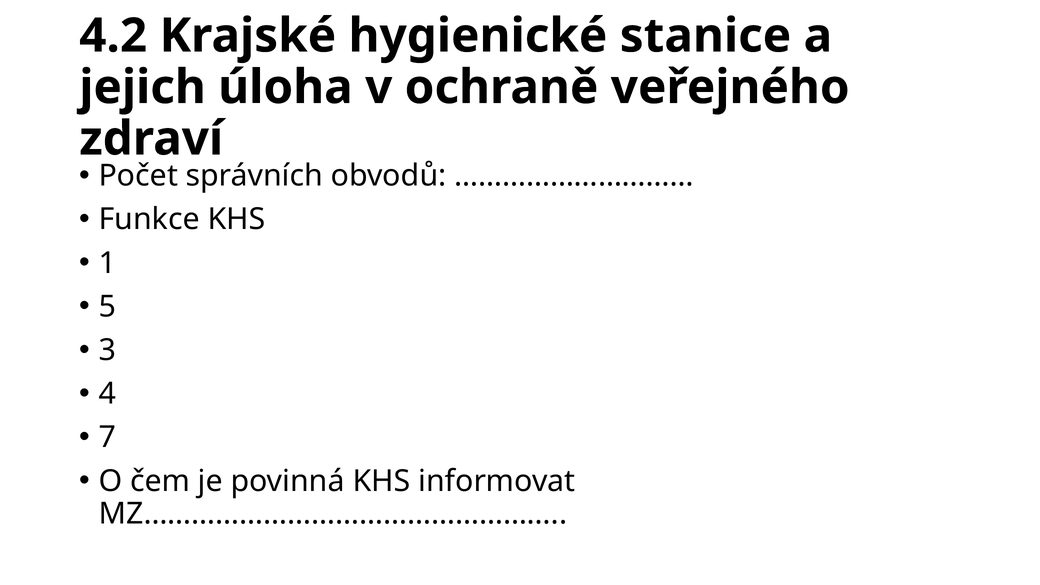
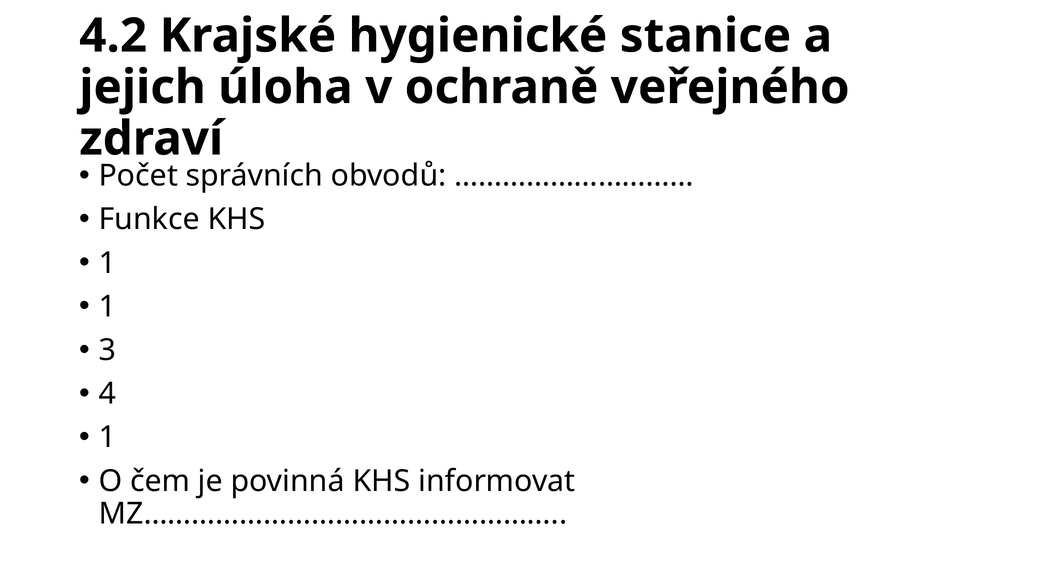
5: 5 -> 1 (107, 307)
7: 7 -> 1 (107, 437)
